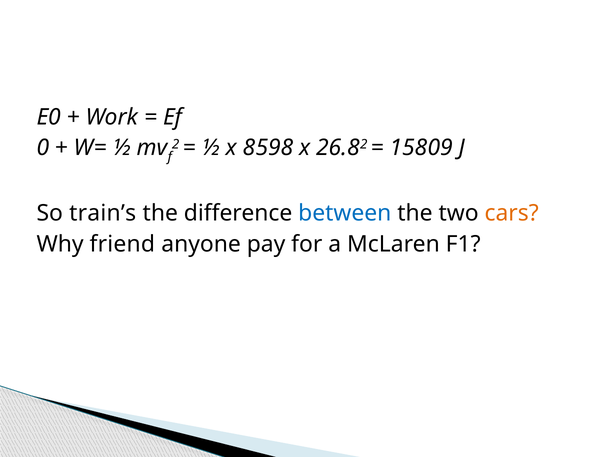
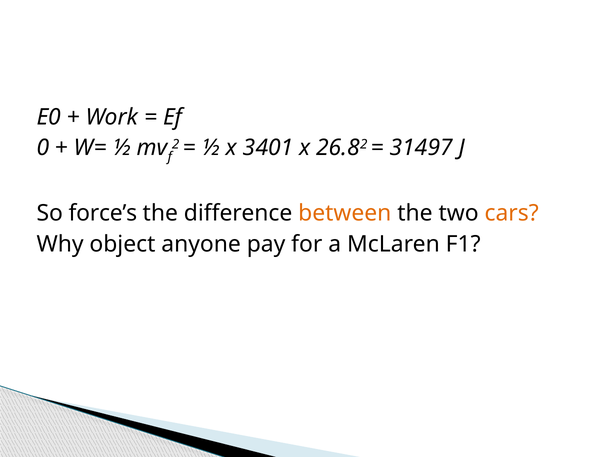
8598: 8598 -> 3401 (268, 148)
15809: 15809 -> 31497 (421, 148)
train’s: train’s -> force’s (103, 214)
between colour: blue -> orange (345, 214)
friend: friend -> object (122, 244)
